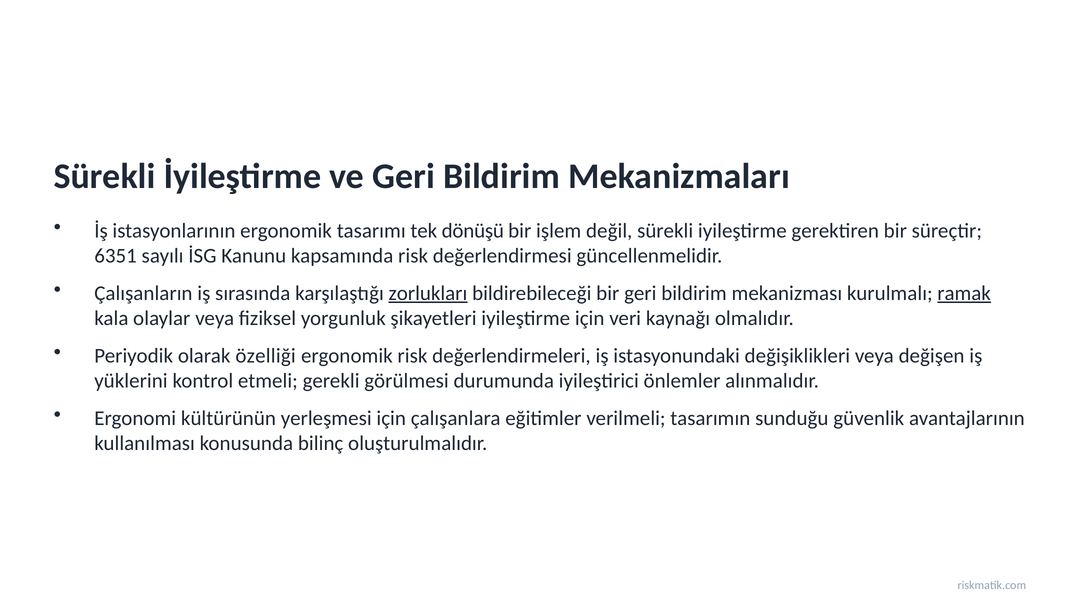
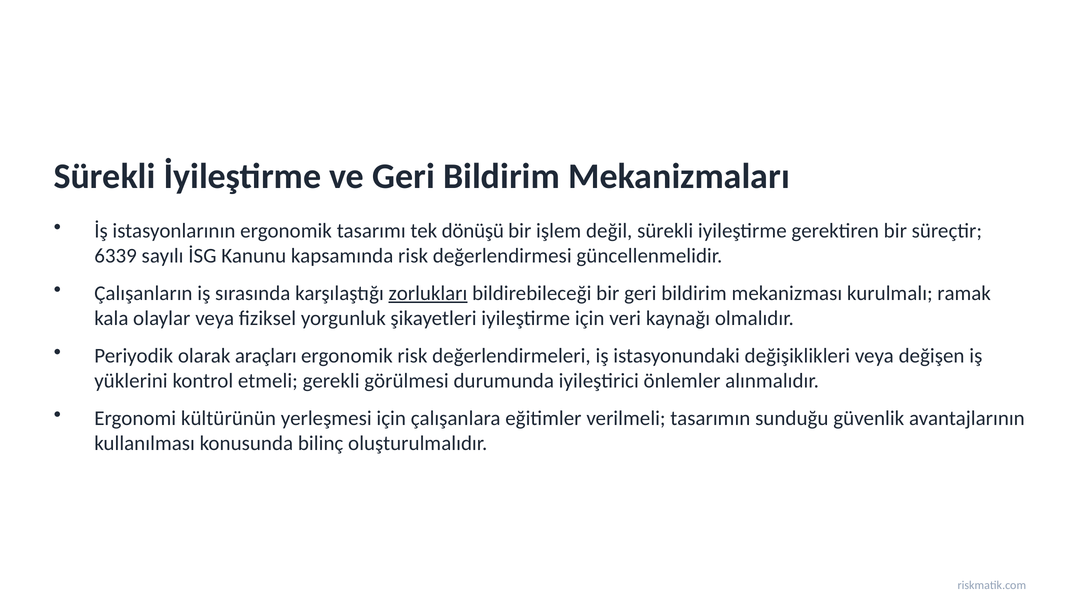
6351: 6351 -> 6339 (116, 256)
ramak underline: present -> none (964, 293)
özelliği: özelliği -> araçları (266, 356)
